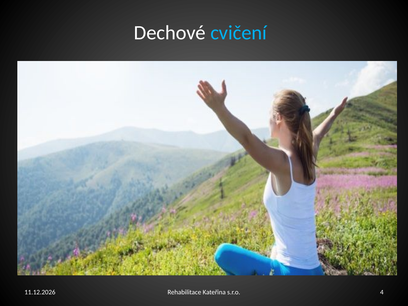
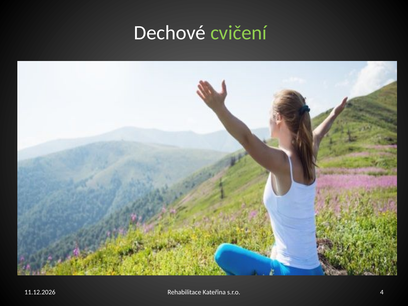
cvičení colour: light blue -> light green (239, 33)
